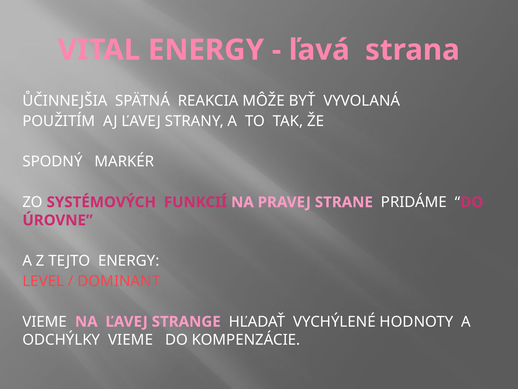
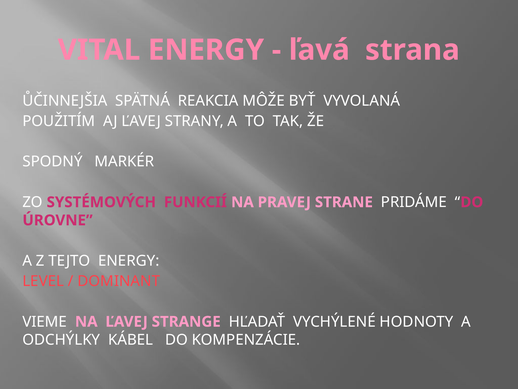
ODCHÝLKY VIEME: VIEME -> KÁBEL (131, 339)
